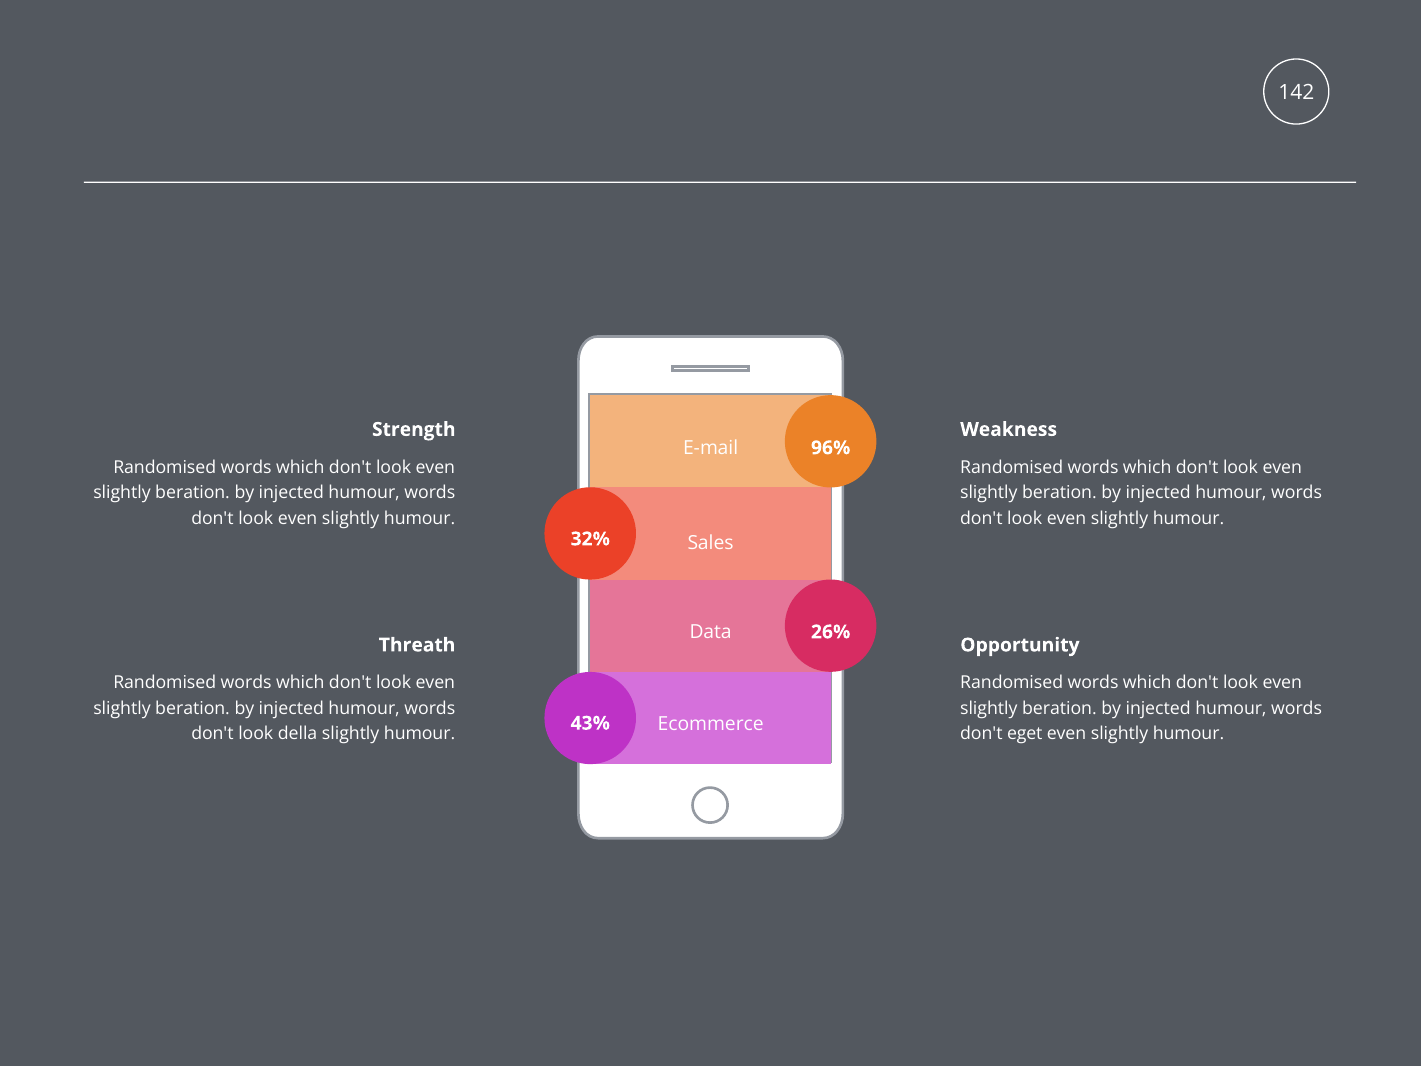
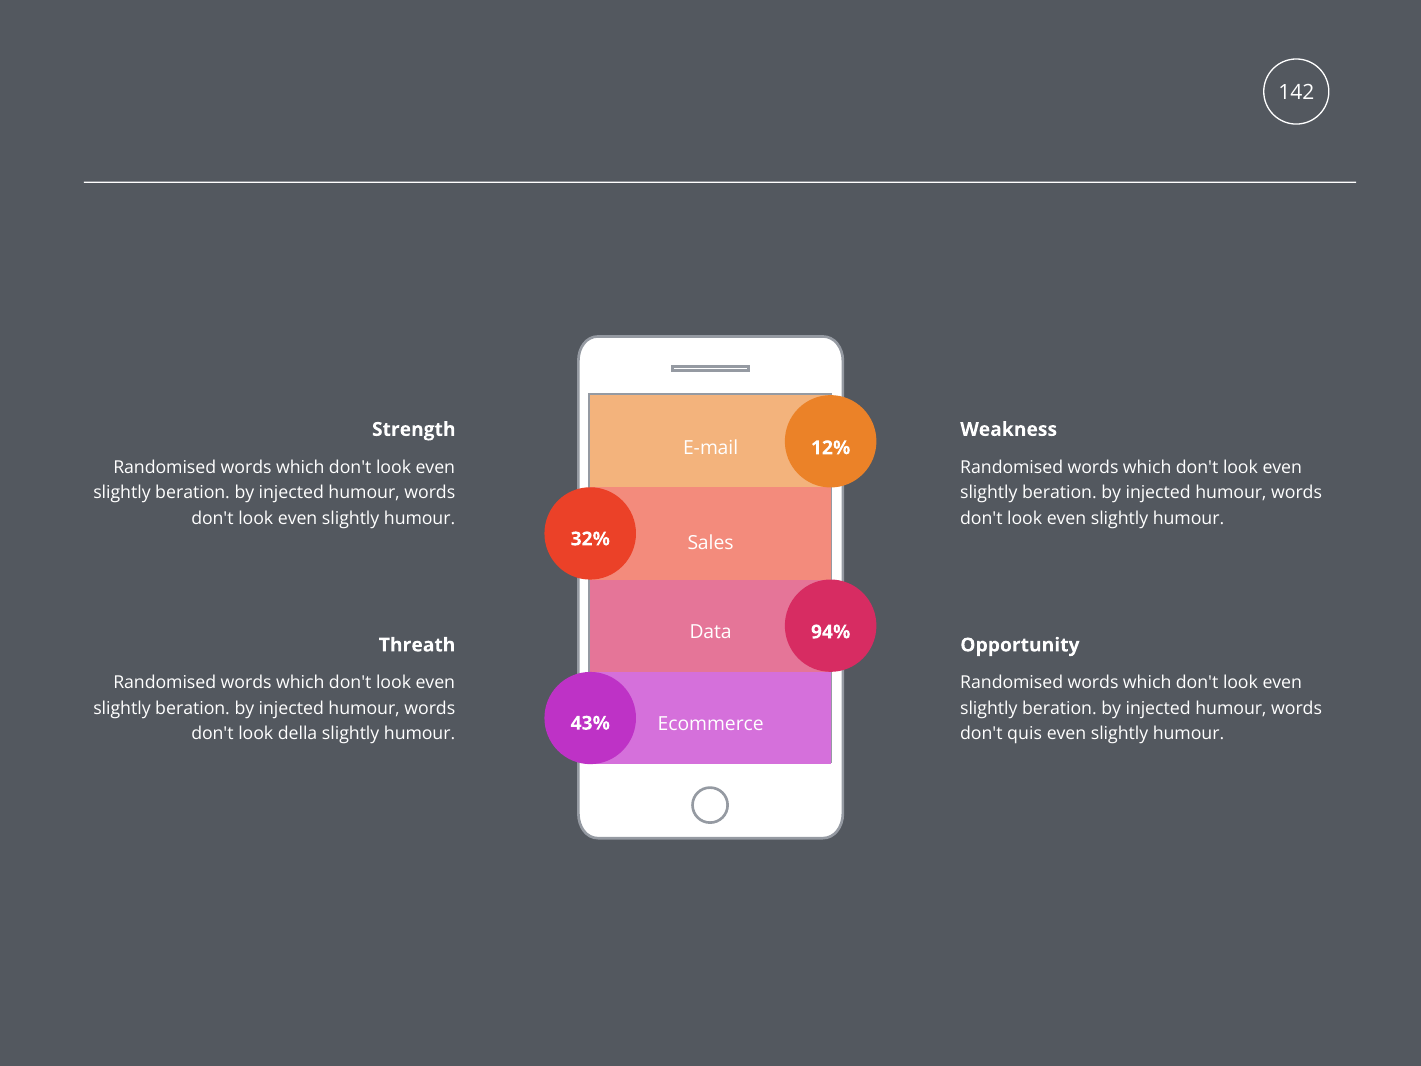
96%: 96% -> 12% (831, 448)
26%: 26% -> 94% (831, 632)
eget: eget -> quis (1025, 734)
